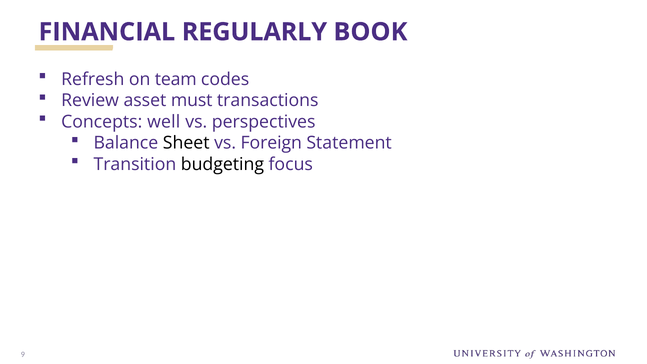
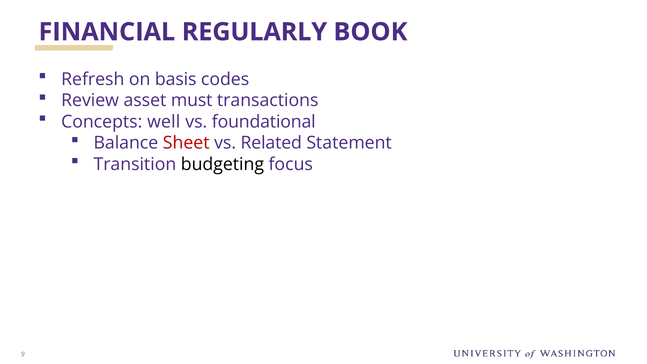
team: team -> basis (176, 79)
perspectives: perspectives -> foundational (264, 122)
Sheet colour: black -> red (186, 143)
Foreign: Foreign -> Related (271, 143)
